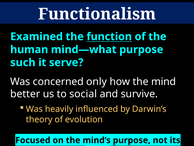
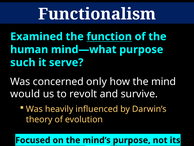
better: better -> would (25, 94)
social: social -> revolt (83, 94)
